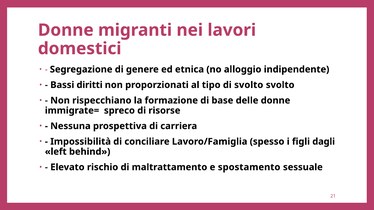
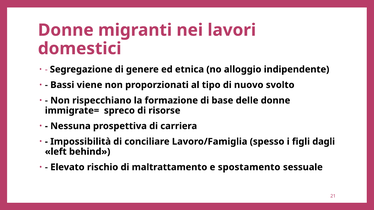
diritti: diritti -> viene (90, 85)
di svolto: svolto -> nuovo (249, 85)
